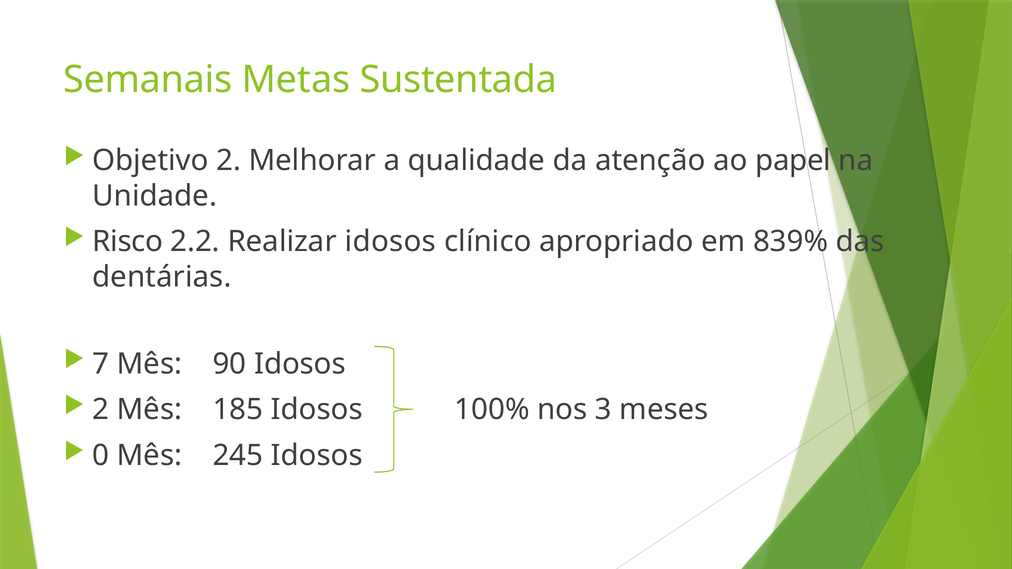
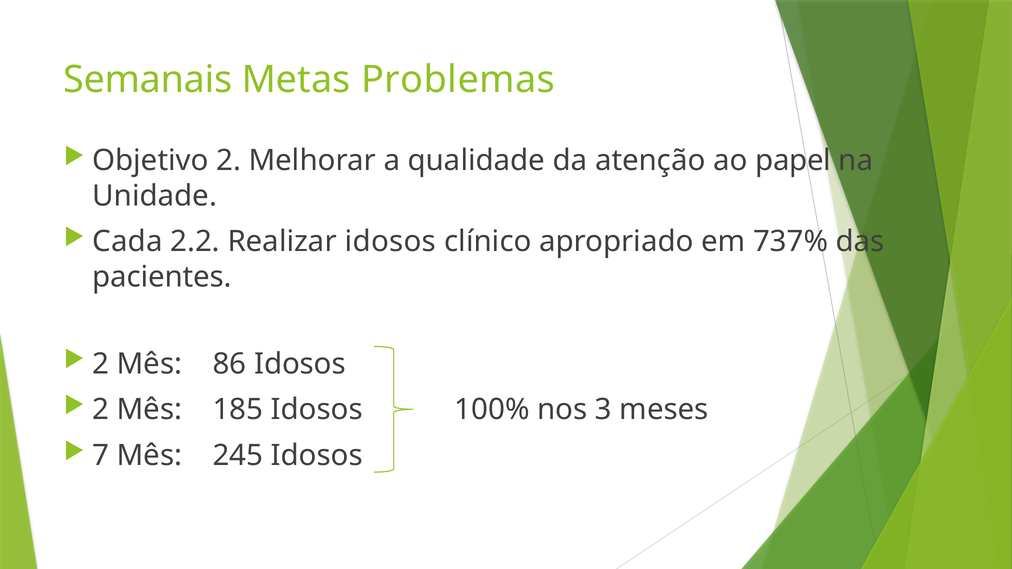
Sustentada: Sustentada -> Problemas (458, 80)
Risco: Risco -> Cada (127, 242)
839%: 839% -> 737% (791, 242)
dentárias: dentárias -> pacientes (162, 277)
7: 7 -> 2 (101, 364)
90: 90 -> 86 (229, 364)
0: 0 -> 7 (101, 456)
